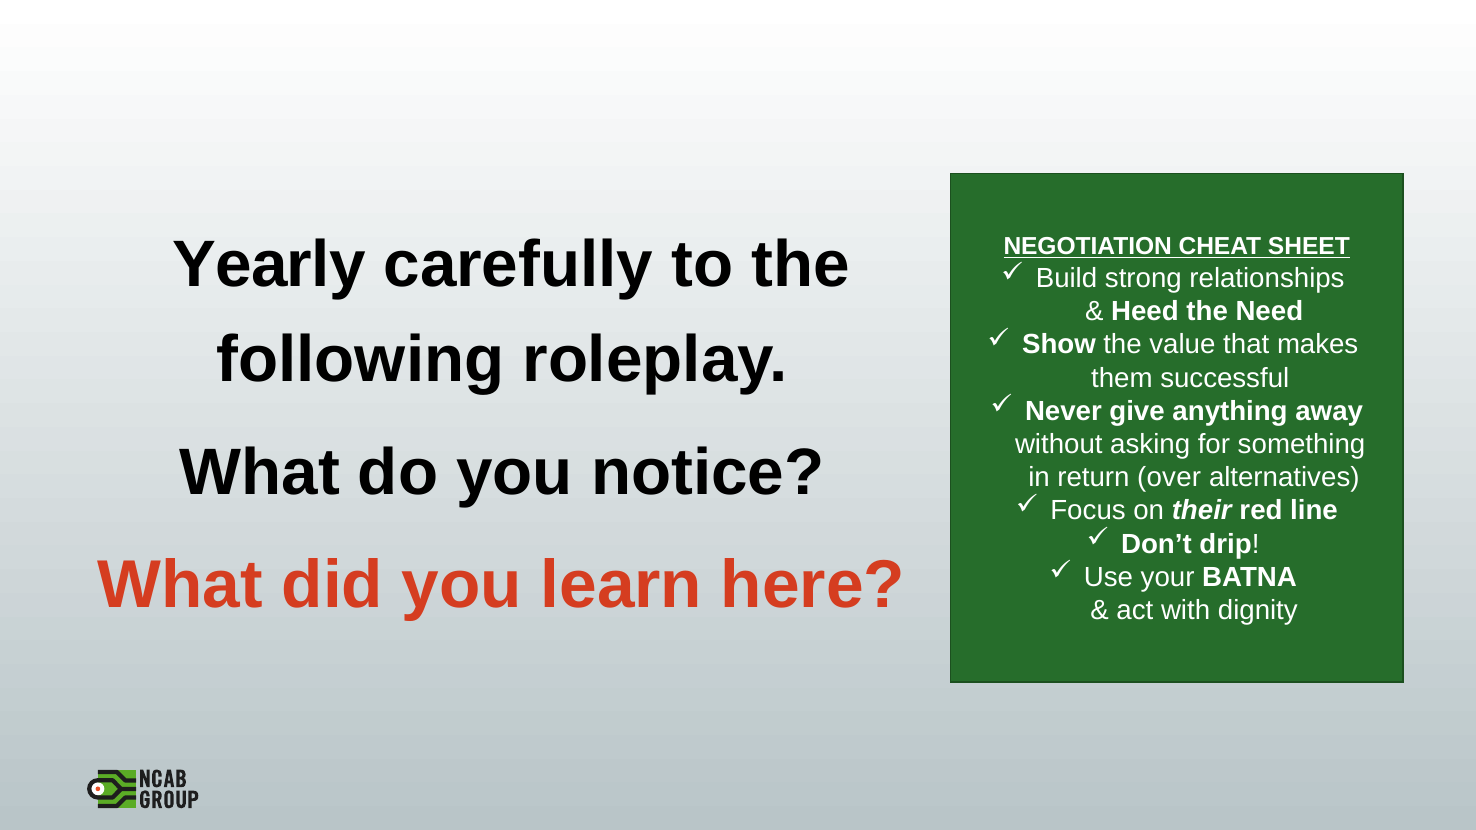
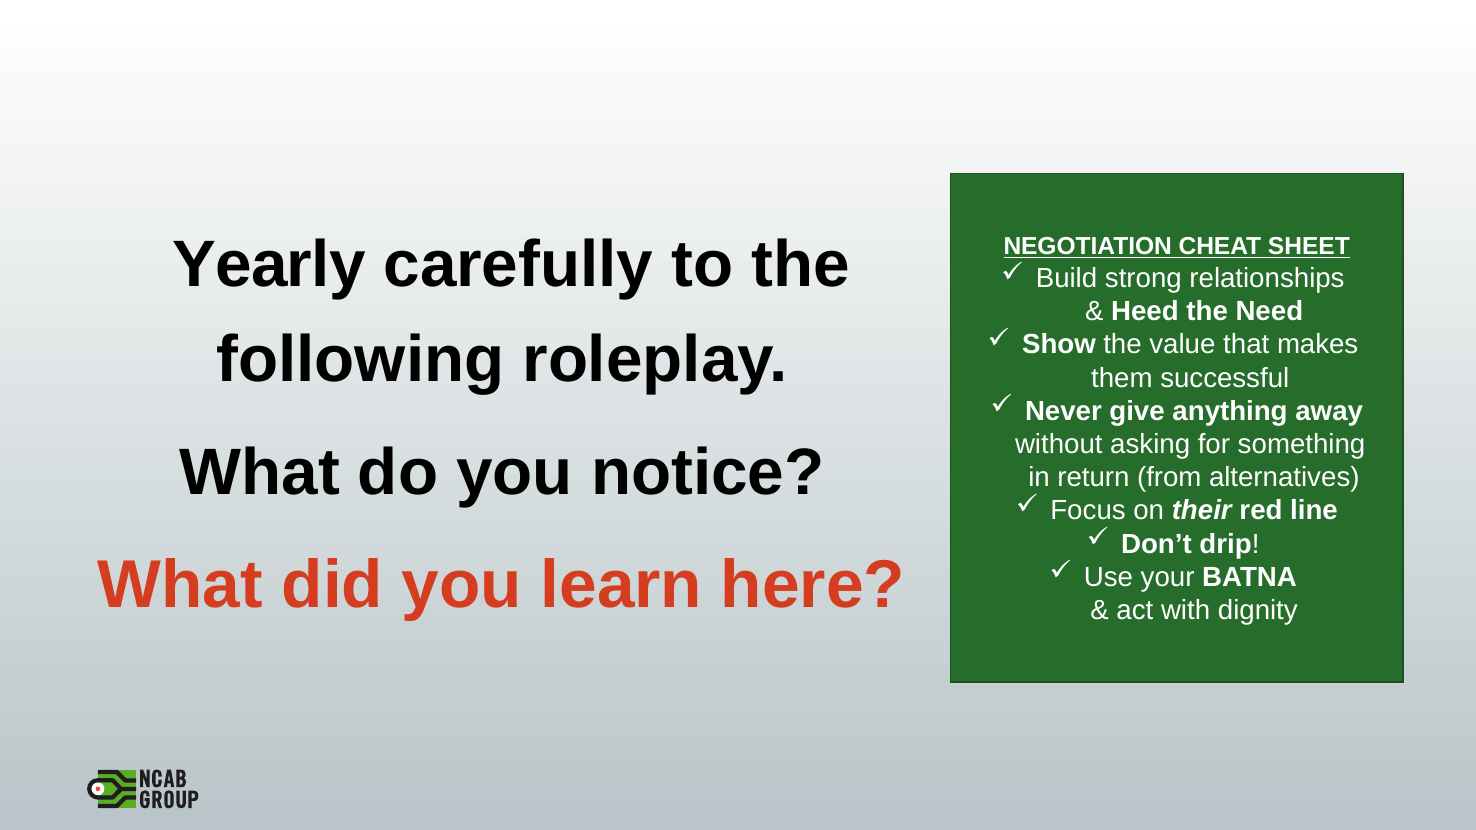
over: over -> from (1169, 478)
